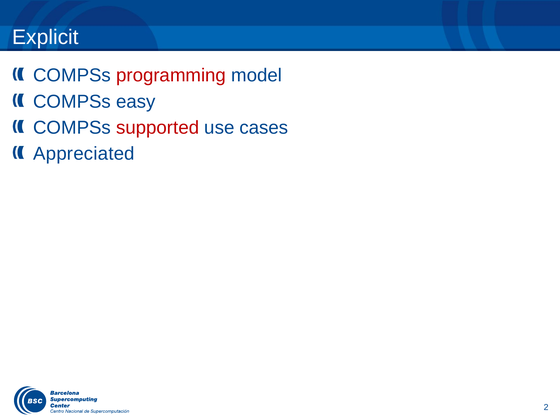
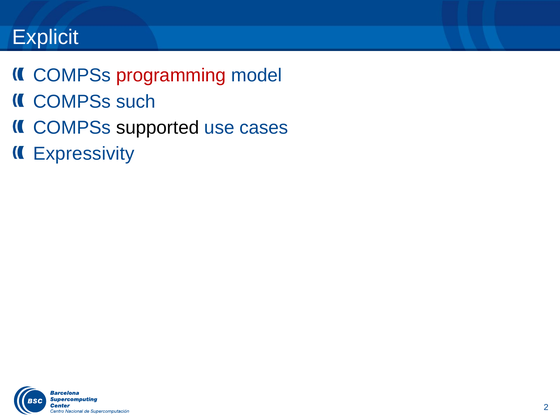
easy: easy -> such (136, 102)
supported colour: red -> black (158, 128)
Appreciated: Appreciated -> Expressivity (84, 154)
